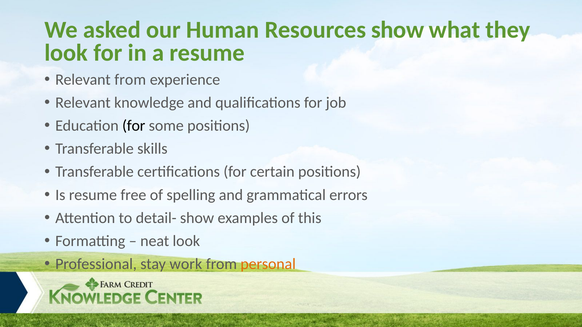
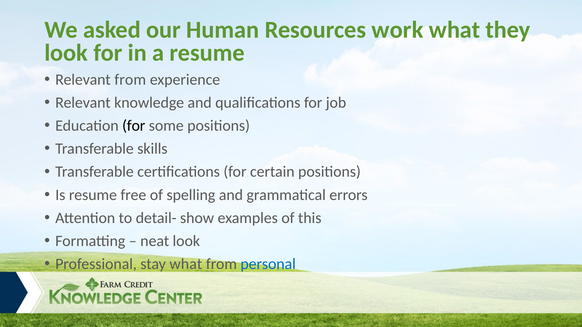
Resources show: show -> work (397, 30)
stay work: work -> what (186, 264)
personal colour: orange -> blue (268, 264)
